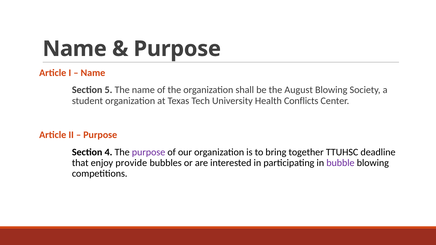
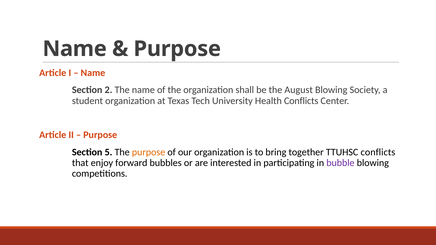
5: 5 -> 2 (108, 90)
4: 4 -> 5 (108, 152)
purpose colour: purple -> orange (149, 152)
TTUHSC deadline: deadline -> conflicts (378, 152)
provide: provide -> forward (131, 163)
